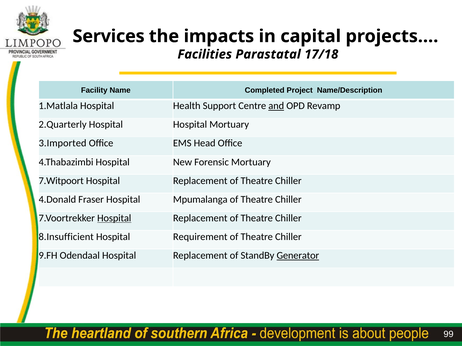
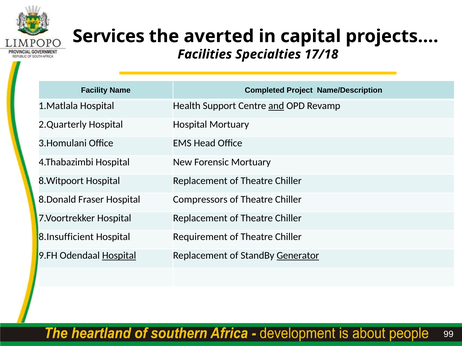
impacts: impacts -> averted (219, 36)
Parastatal: Parastatal -> Specialties (268, 54)
3.Imported: 3.Imported -> 3.Homulani (63, 143)
7.Witpoort: 7.Witpoort -> 8.Witpoort (61, 181)
4.Donald: 4.Donald -> 8.Donald (57, 200)
Mpumalanga: Mpumalanga -> Compressors (200, 200)
Hospital underline: present -> none (114, 218)
Hospital underline: none -> present (119, 256)
